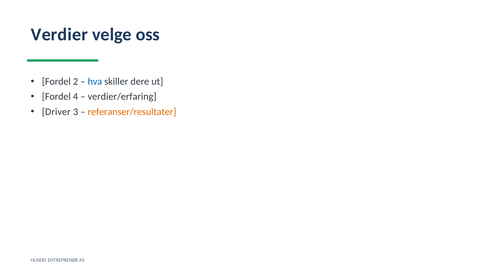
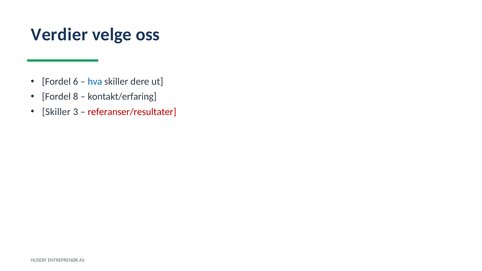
2: 2 -> 6 (76, 82)
4: 4 -> 8 (76, 97)
verdier/erfaring: verdier/erfaring -> kontakt/erfaring (122, 97)
Driver: Driver -> Skiller (56, 112)
referanser/resultater colour: orange -> red (132, 112)
